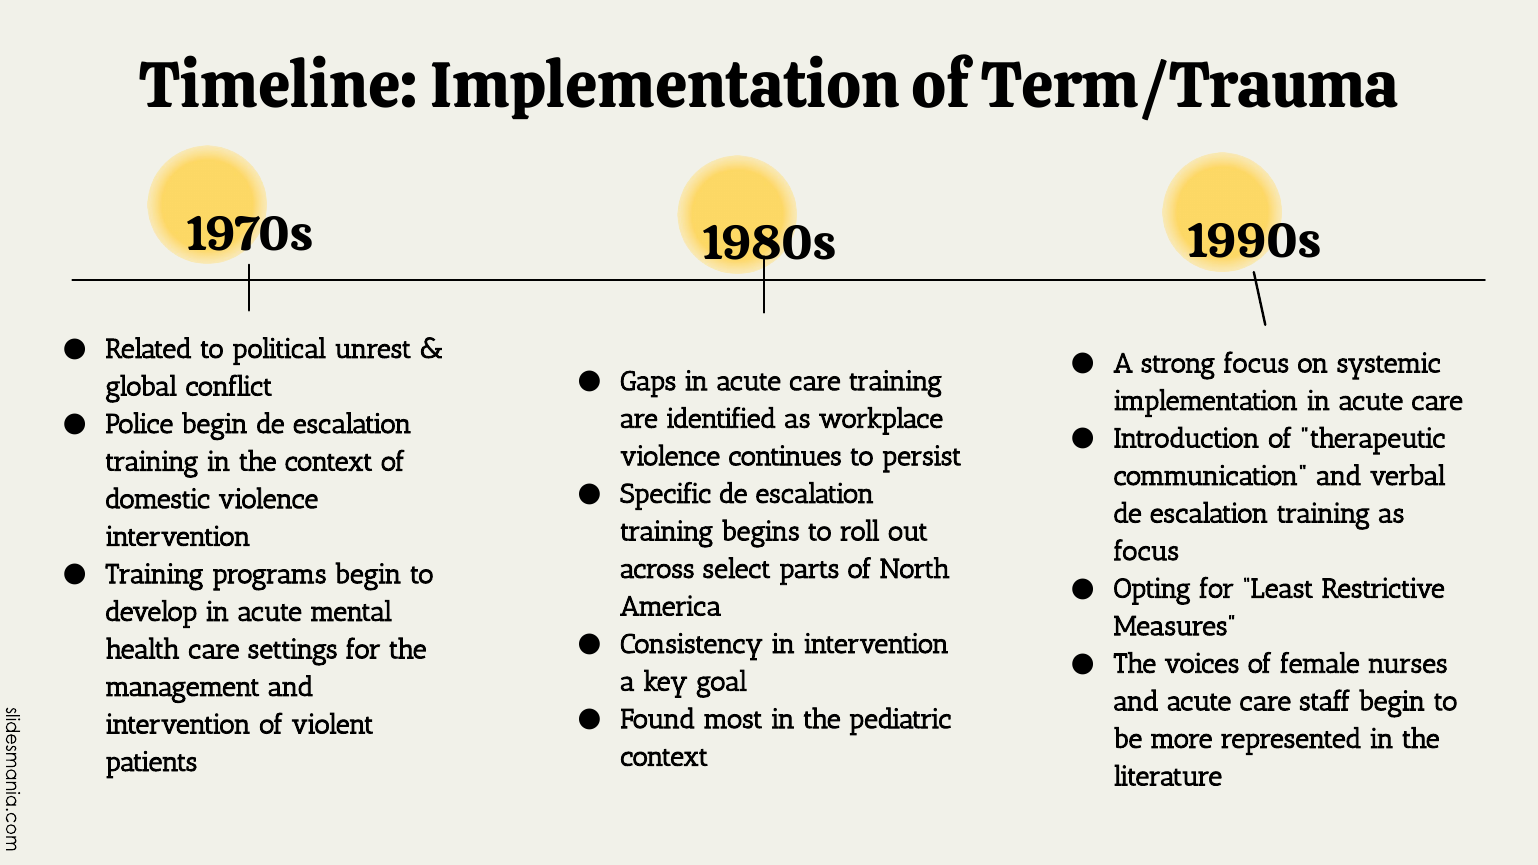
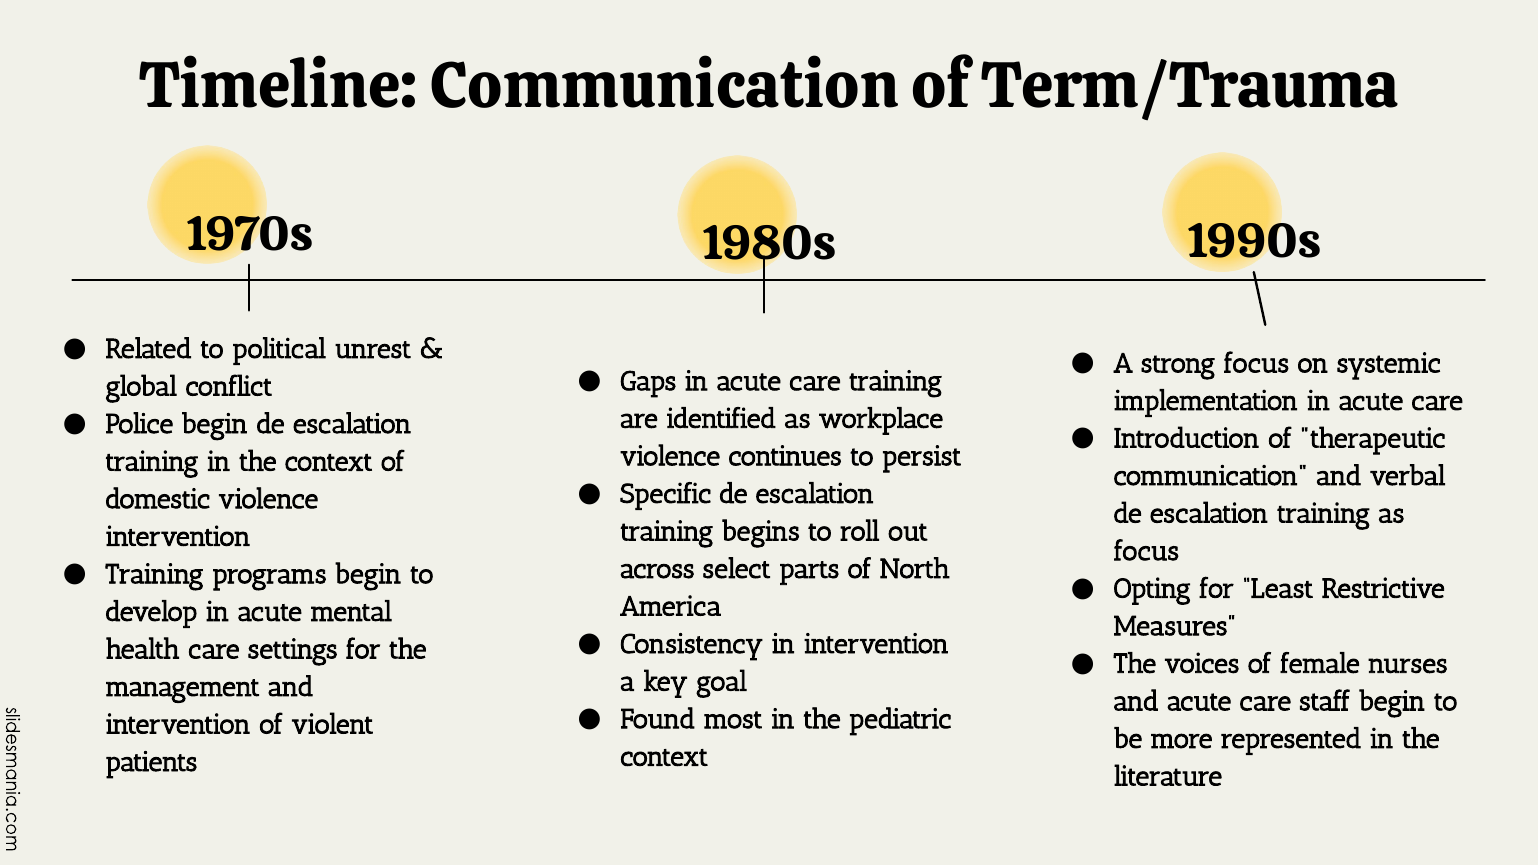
Timeline Implementation: Implementation -> Communication (665, 87)
